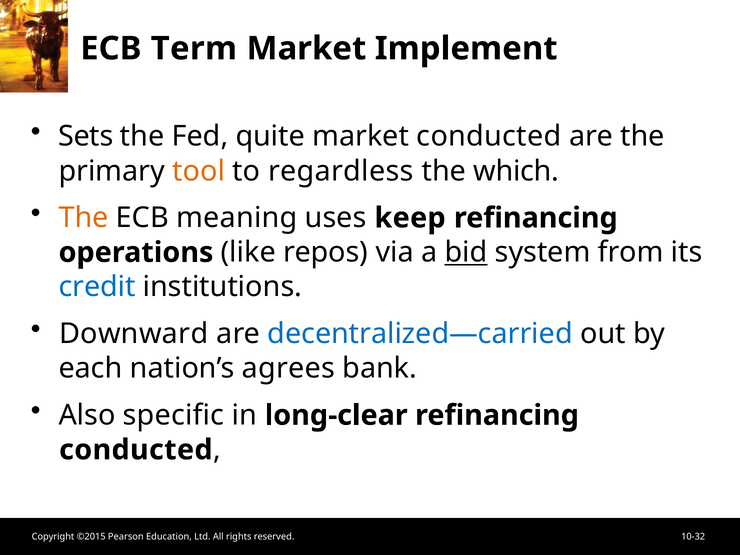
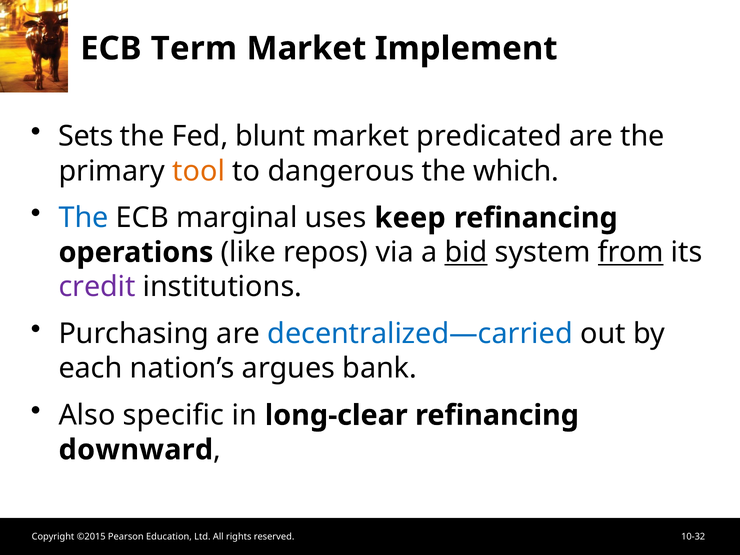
quite: quite -> blunt (270, 136)
market conducted: conducted -> predicated (489, 136)
regardless: regardless -> dangerous (341, 171)
The colour: orange -> blue (84, 218)
meaning: meaning -> marginal (237, 218)
from underline: none -> present (631, 252)
credit colour: blue -> purple (97, 287)
Downward: Downward -> Purchasing (134, 334)
agrees: agrees -> argues (289, 368)
conducted: conducted -> downward (136, 450)
